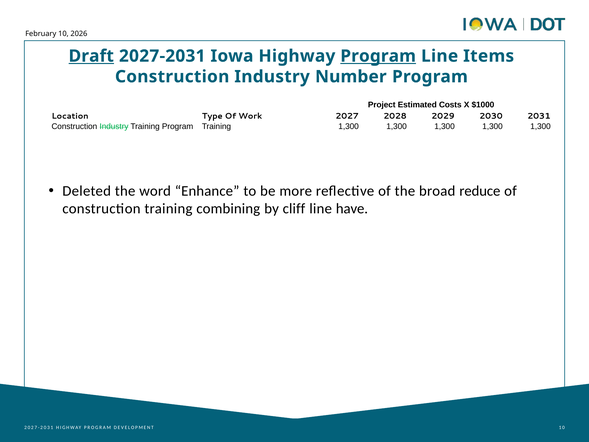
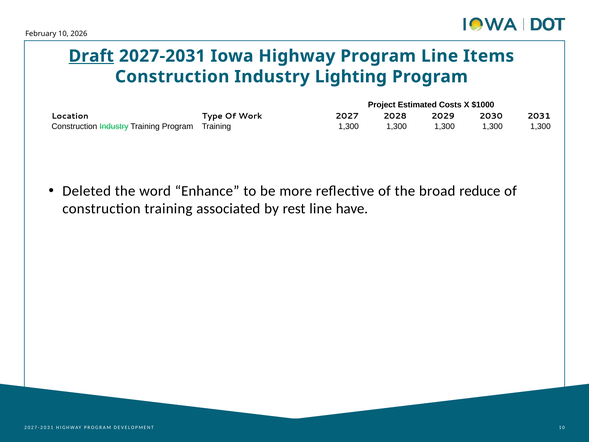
Program underline: present -> none (378, 56)
Number: Number -> Lighting (351, 77)
combining: combining -> associated (228, 209)
cliff: cliff -> rest (294, 209)
